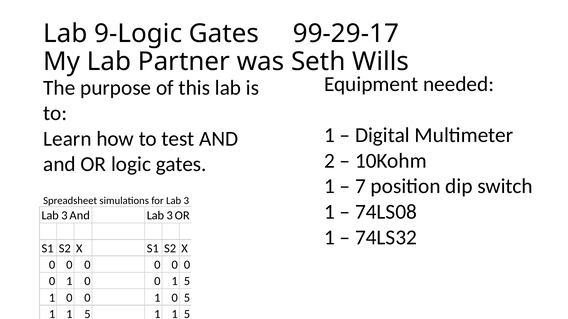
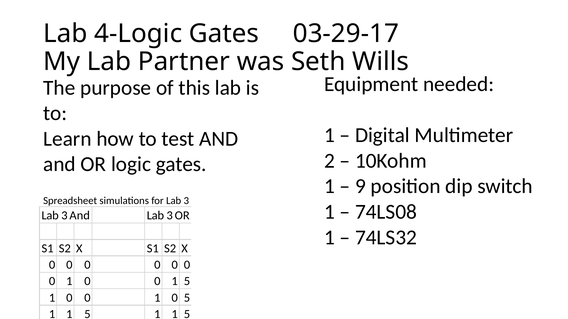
9-Logic: 9-Logic -> 4-Logic (138, 34)
99-29-17: 99-29-17 -> 03-29-17 (346, 34)
7: 7 -> 9 (360, 187)
